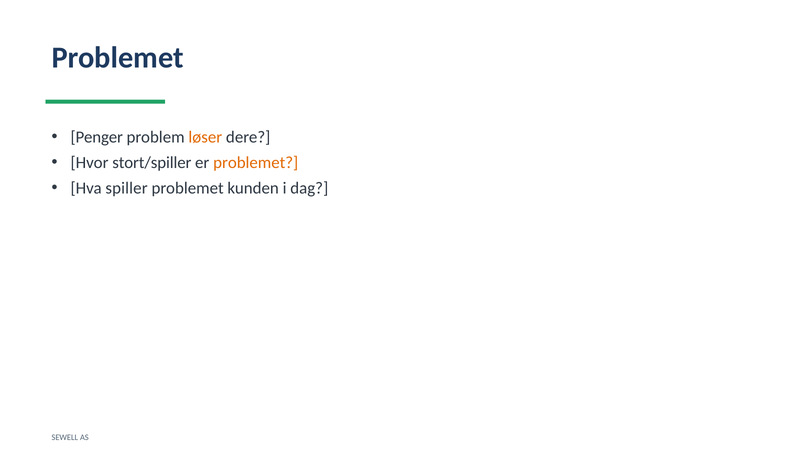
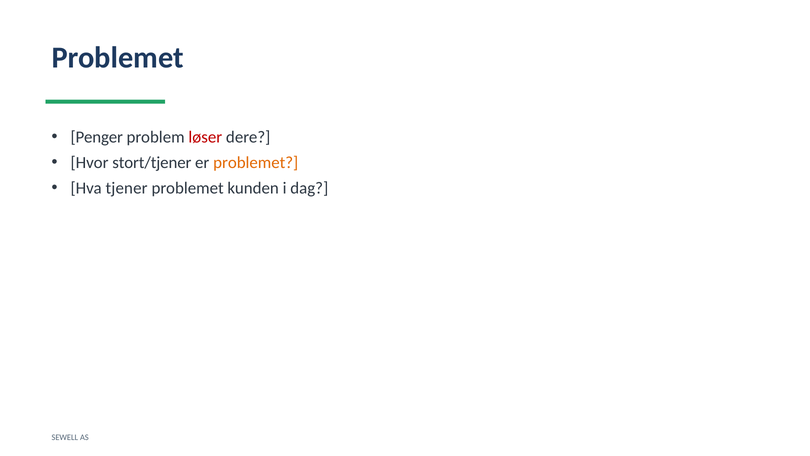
løser colour: orange -> red (205, 137)
stort/spiller: stort/spiller -> stort/tjener (152, 163)
spiller: spiller -> tjener (127, 188)
